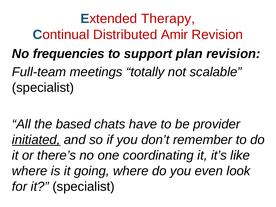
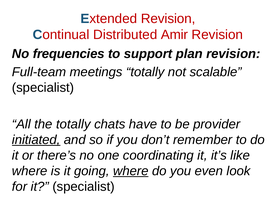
Extended Therapy: Therapy -> Revision (168, 19)
the based: based -> totally (73, 124)
where underline: none -> present (131, 171)
